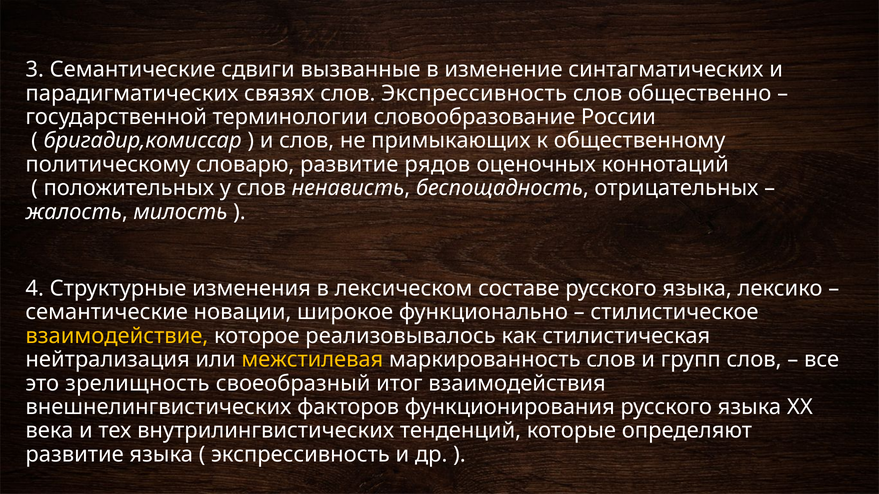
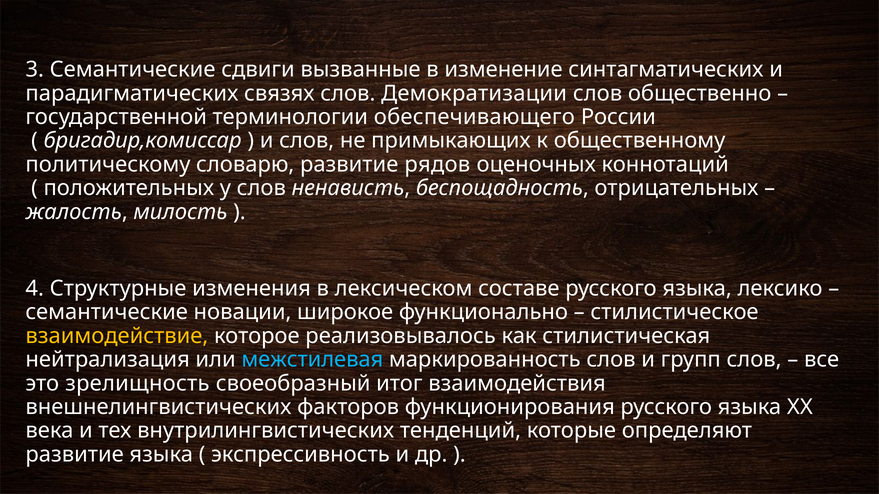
слов Экспрессивность: Экспрессивность -> Демократизации (474, 93)
словообразование: словообразование -> обеспечивающего (474, 117)
межстилевая colour: yellow -> light blue (312, 360)
